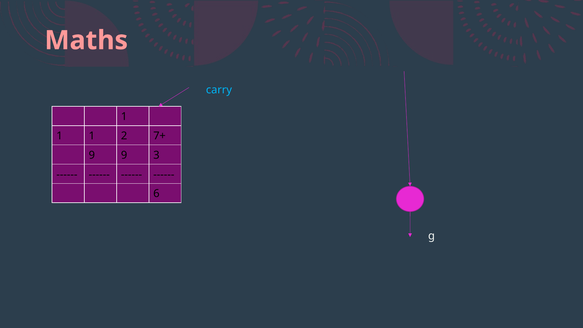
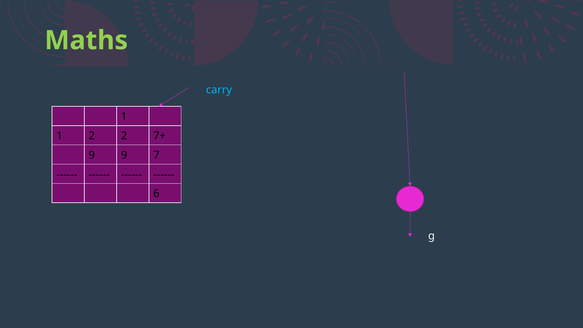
Maths colour: pink -> light green (86, 40)
1: 1 -> 2 (92, 136)
3: 3 -> 7 (156, 155)
